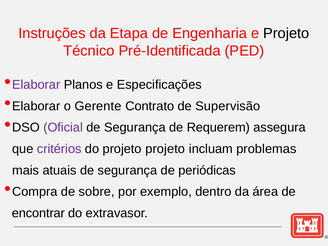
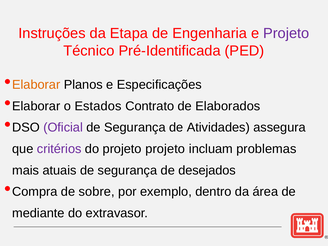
Projeto colour: black -> purple (286, 33)
Elaborar colour: purple -> orange (36, 85)
Gerente: Gerente -> Estados (98, 106)
Supervisão: Supervisão -> Elaborados (228, 106)
Requerem: Requerem -> Atividades (218, 127)
periódicas: periódicas -> desejados (207, 170)
encontrar: encontrar -> mediante (38, 213)
